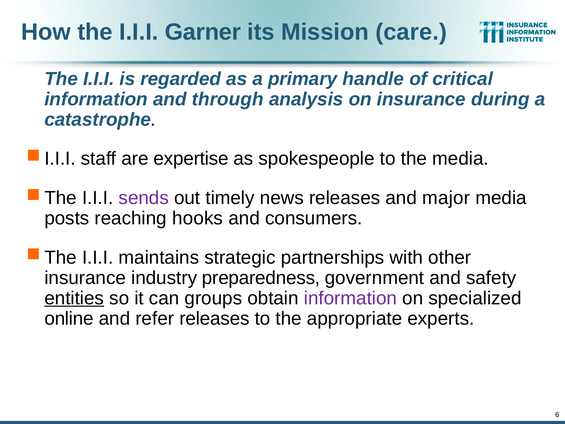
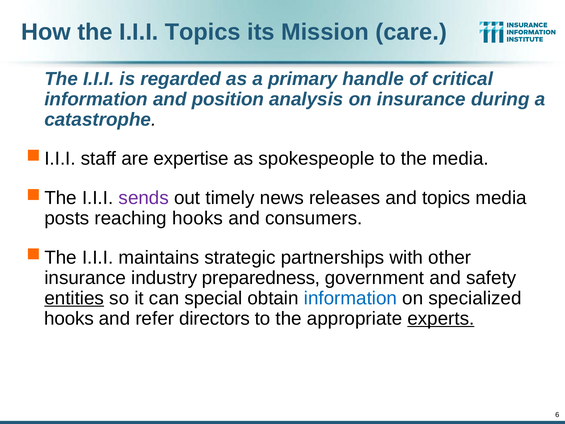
I.I.I Garner: Garner -> Topics (203, 32)
through: through -> position (228, 99)
and major: major -> topics (446, 198)
groups: groups -> special (213, 298)
information colour: purple -> blue (350, 298)
online: online -> hooks (69, 318)
refer releases: releases -> directors (214, 318)
experts underline: none -> present (441, 318)
